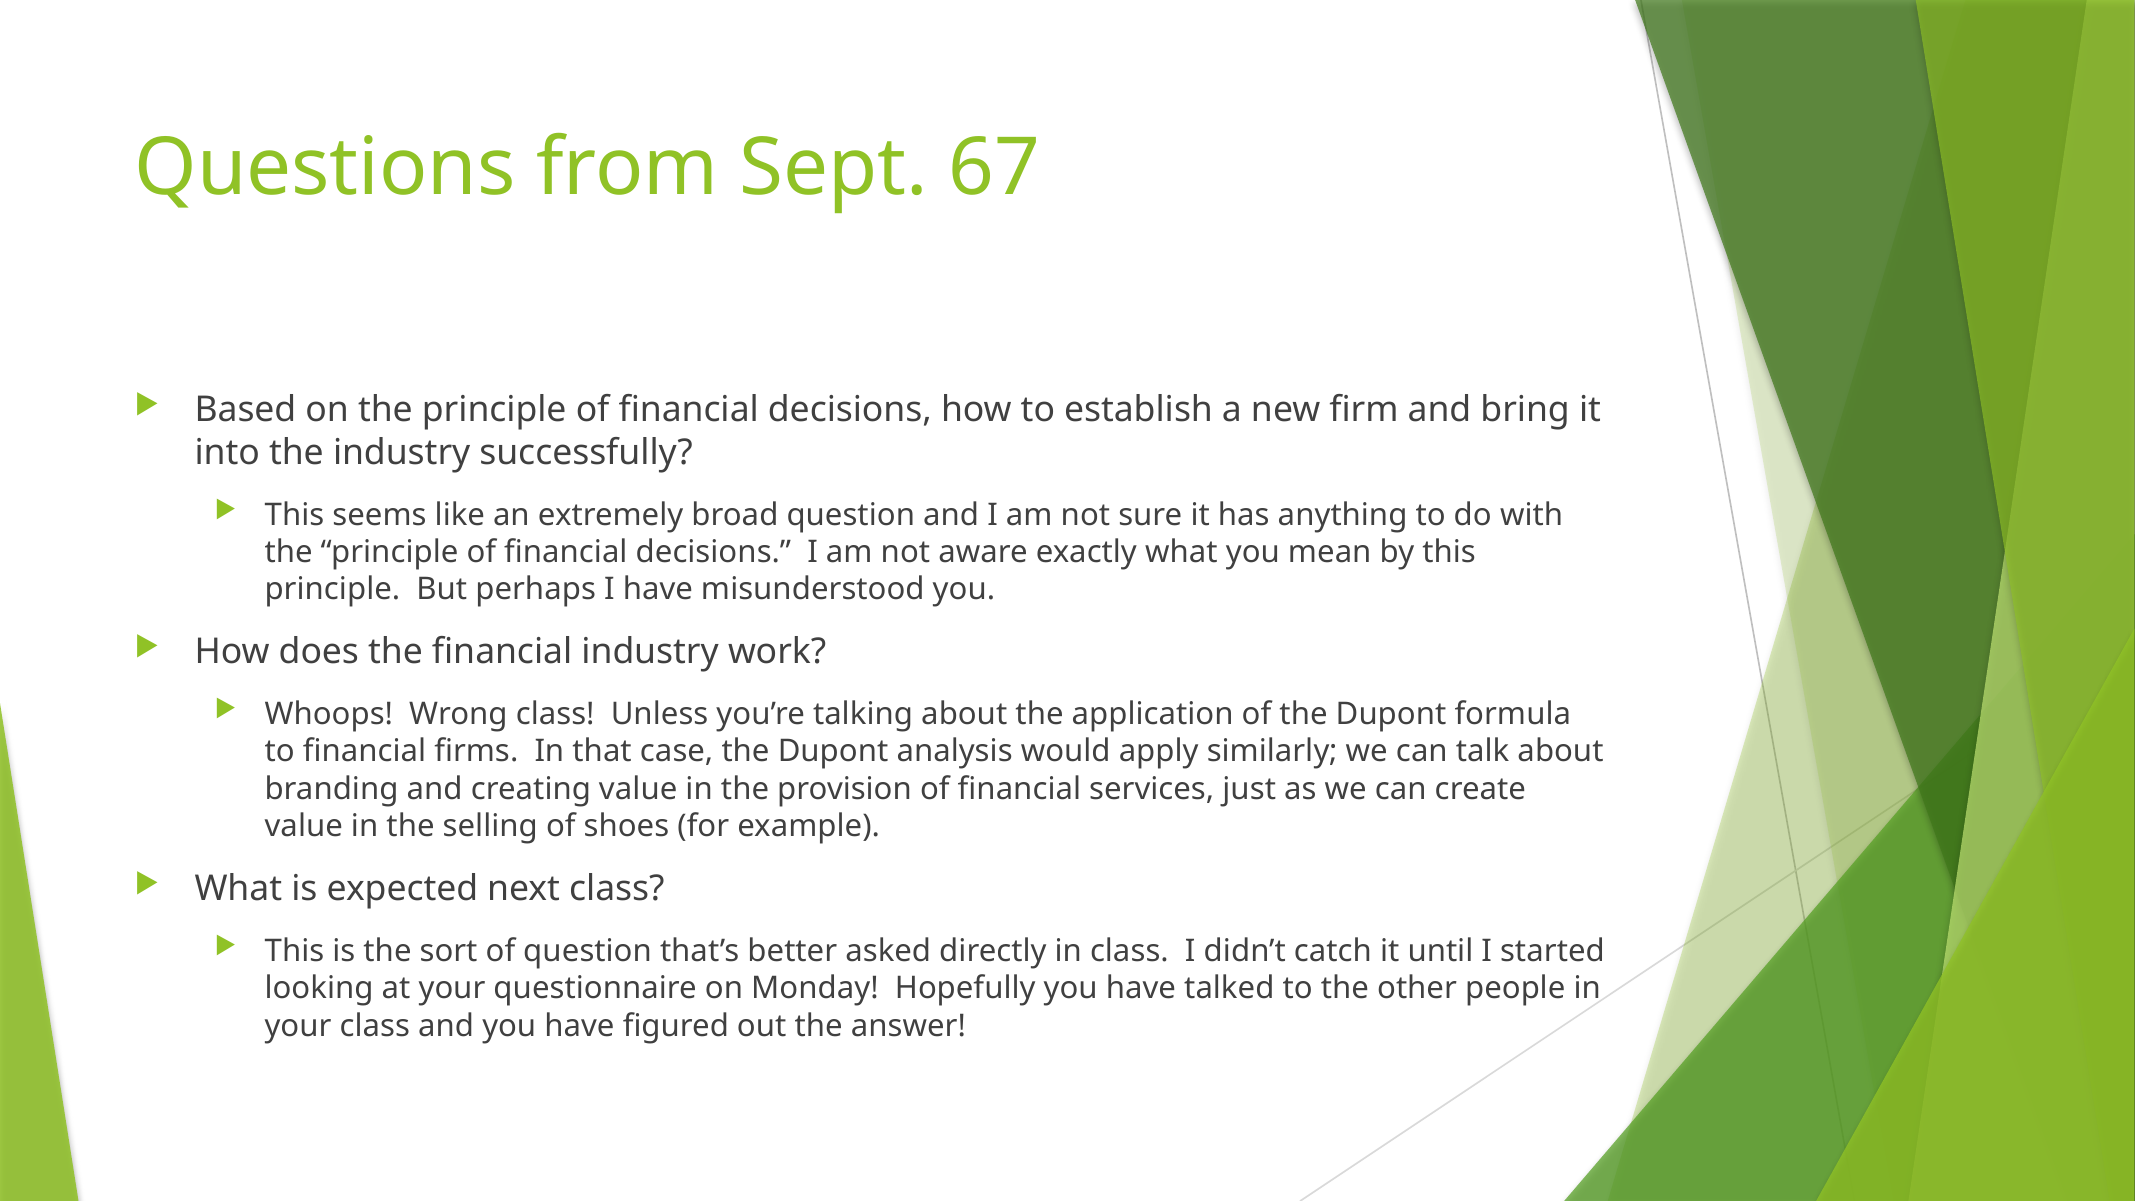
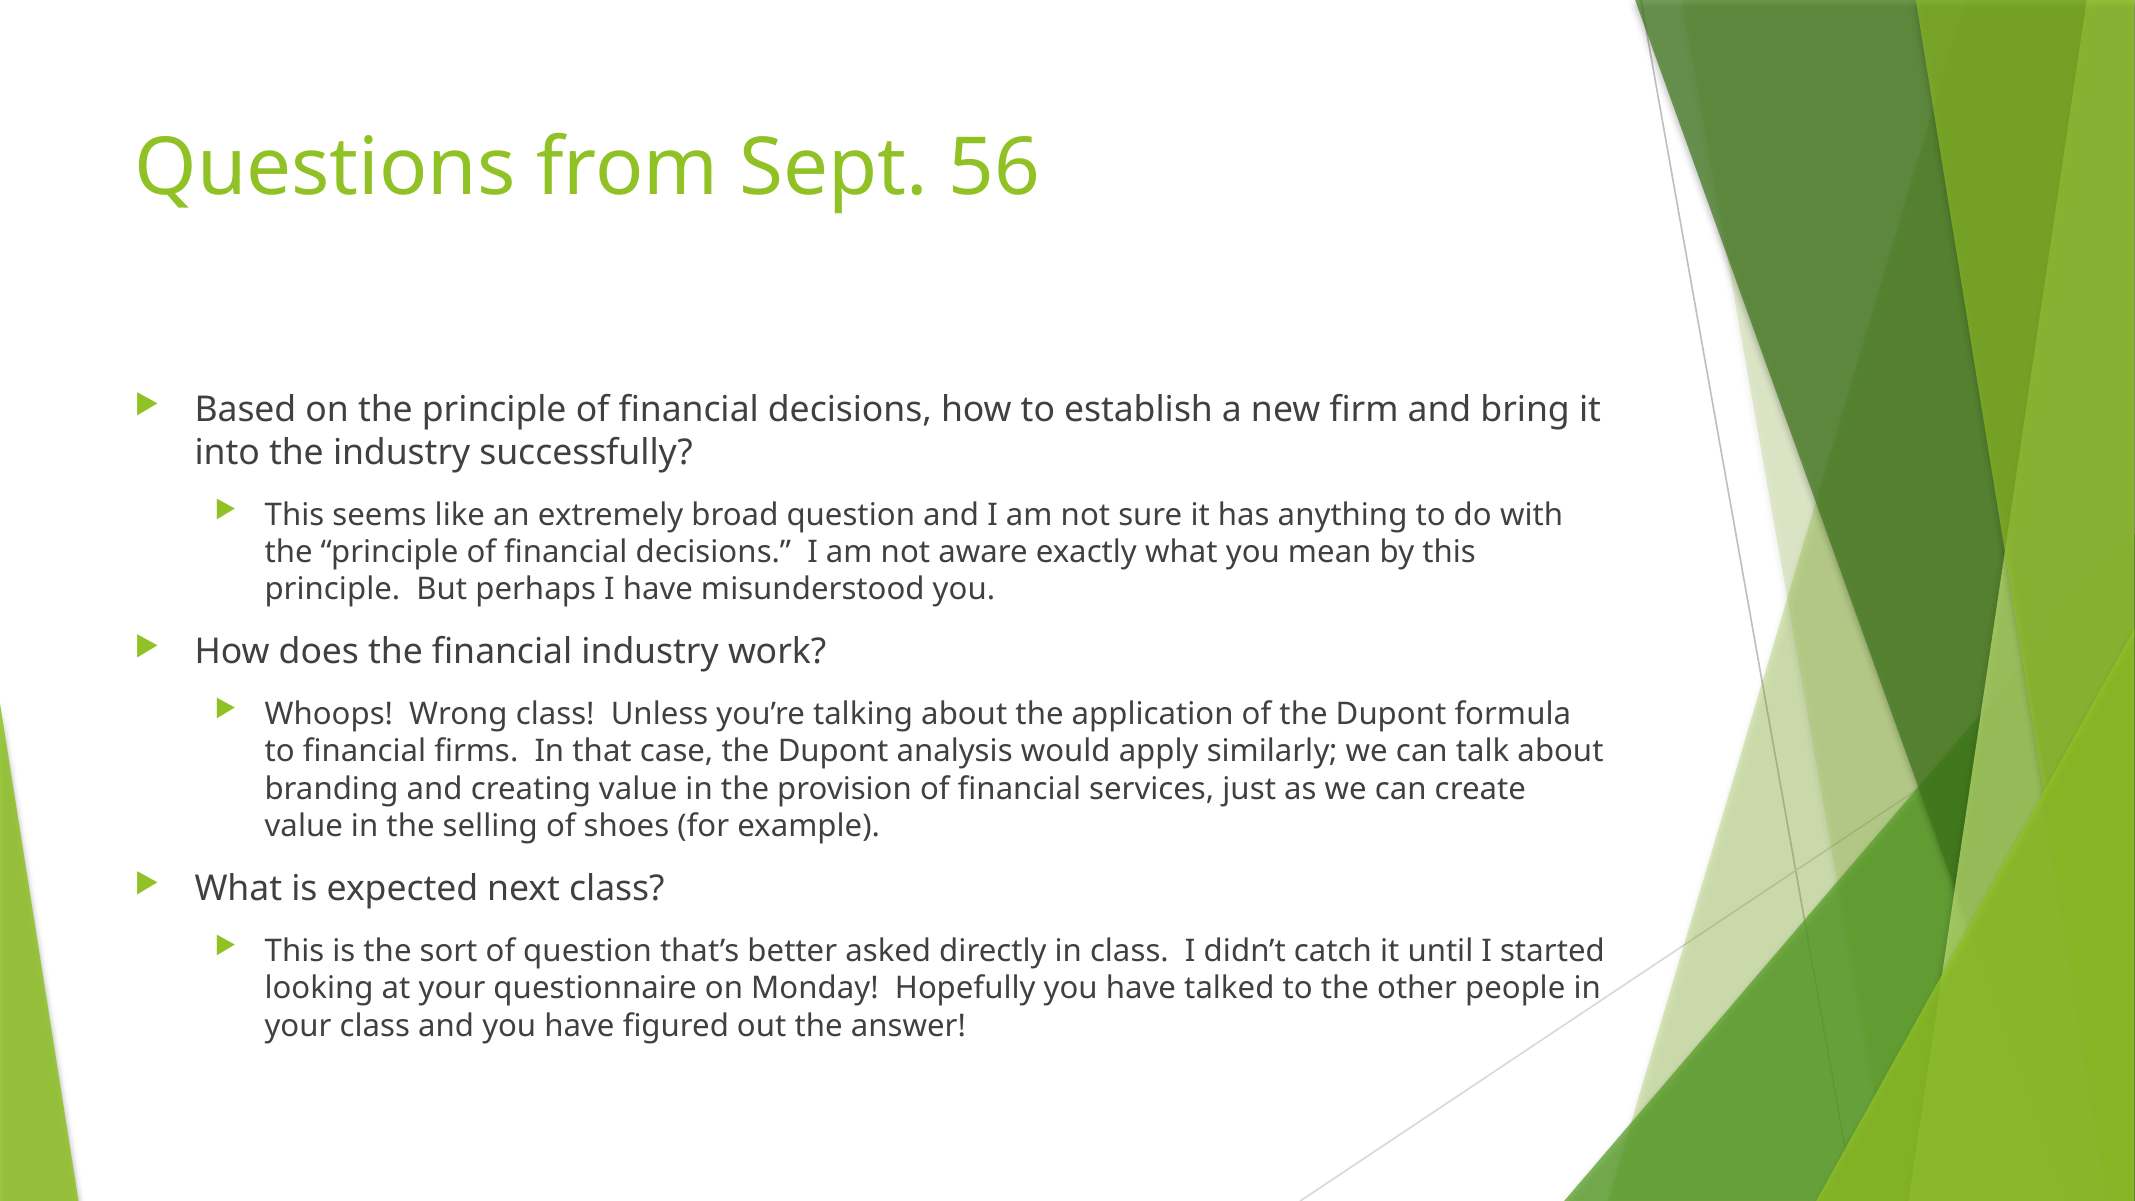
67: 67 -> 56 (994, 168)
